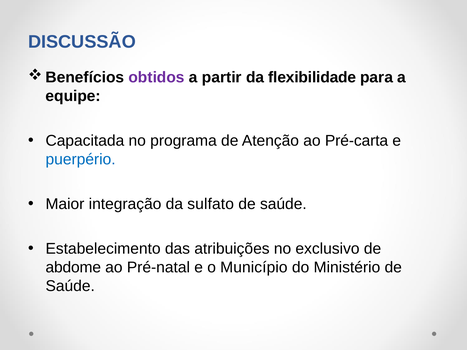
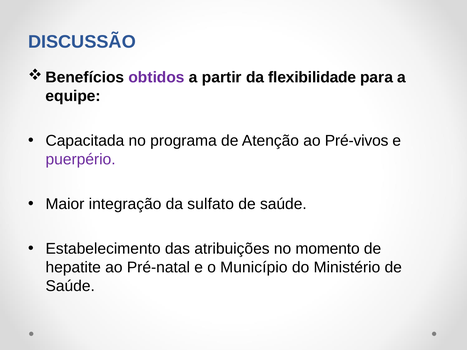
Pré-carta: Pré-carta -> Pré-vivos (357, 141)
puerpério colour: blue -> purple (81, 160)
exclusivo: exclusivo -> momento (328, 249)
abdome: abdome -> hepatite (73, 268)
